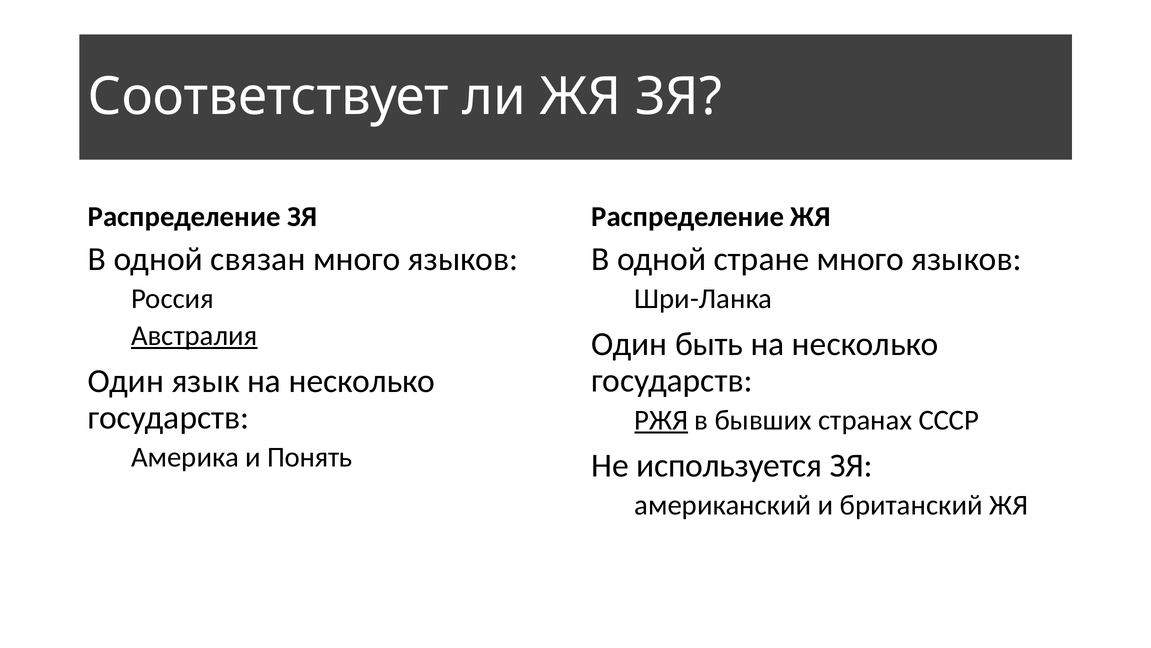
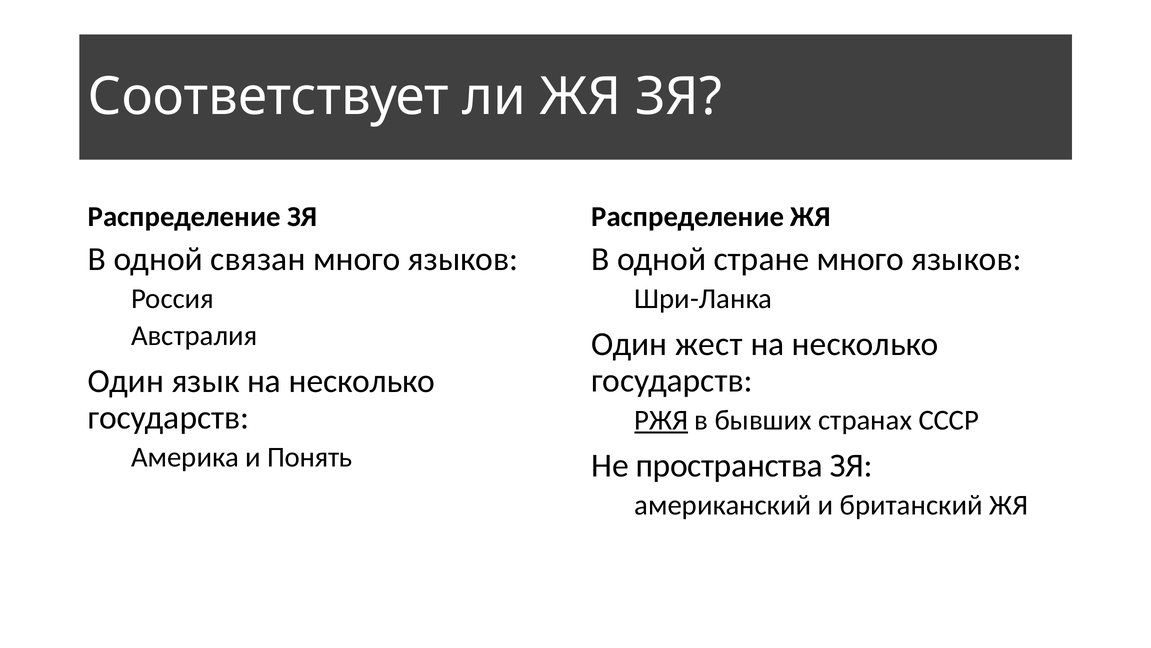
Австралия underline: present -> none (194, 335)
быть: быть -> жест (709, 344)
используется: используется -> пространства (729, 465)
